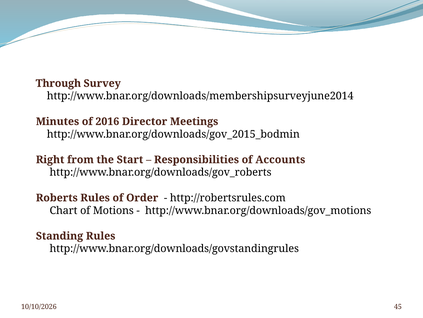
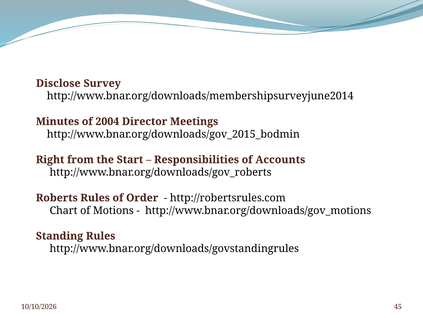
Through: Through -> Disclose (58, 83)
2016: 2016 -> 2004 (107, 121)
